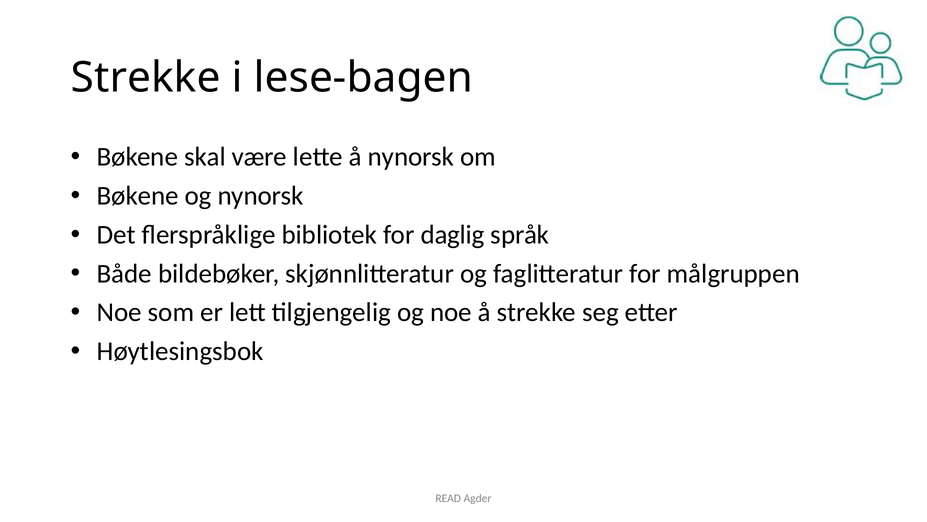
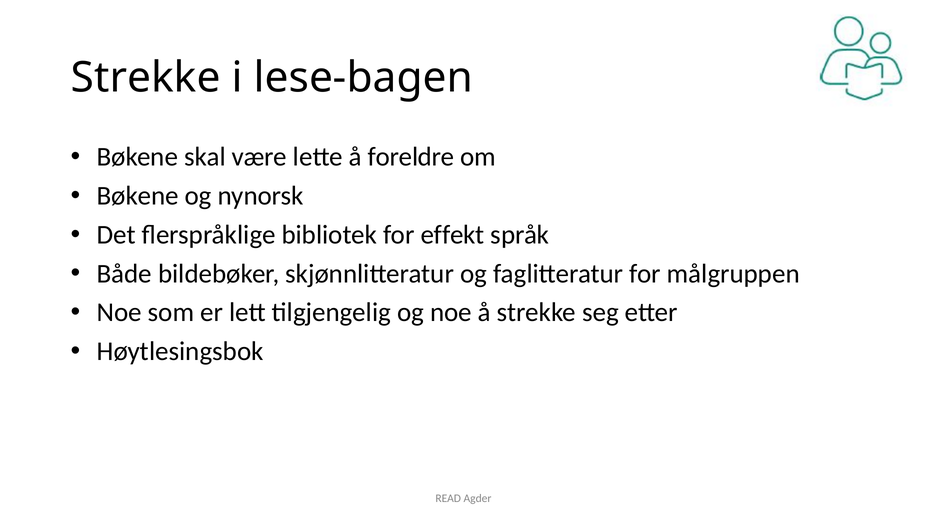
å nynorsk: nynorsk -> foreldre (411, 157)
daglig: daglig -> effekt (453, 234)
